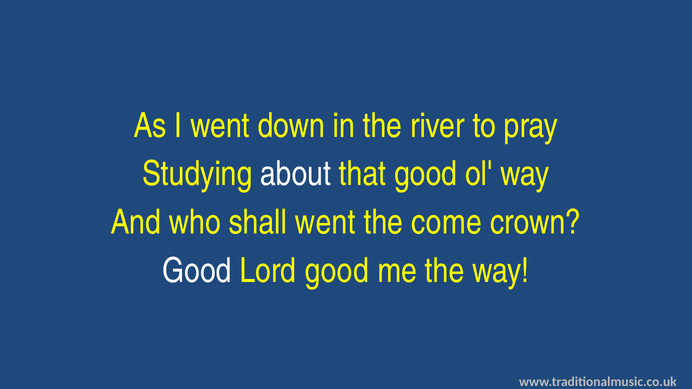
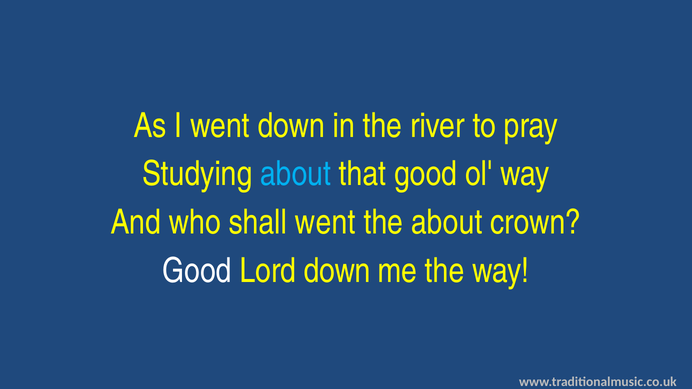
about colour: white -> light blue (296, 174)
the come: come -> about (447, 223)
Lord good: good -> down (337, 271)
